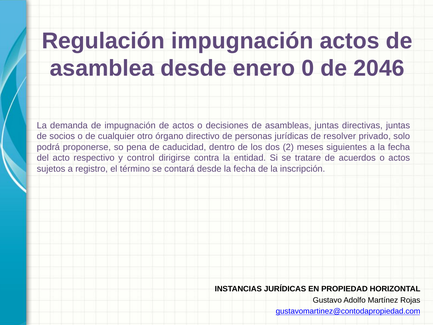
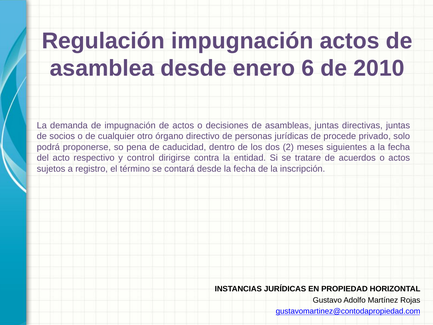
0: 0 -> 6 (308, 68)
2046: 2046 -> 2010 (379, 68)
resolver: resolver -> procede (340, 136)
